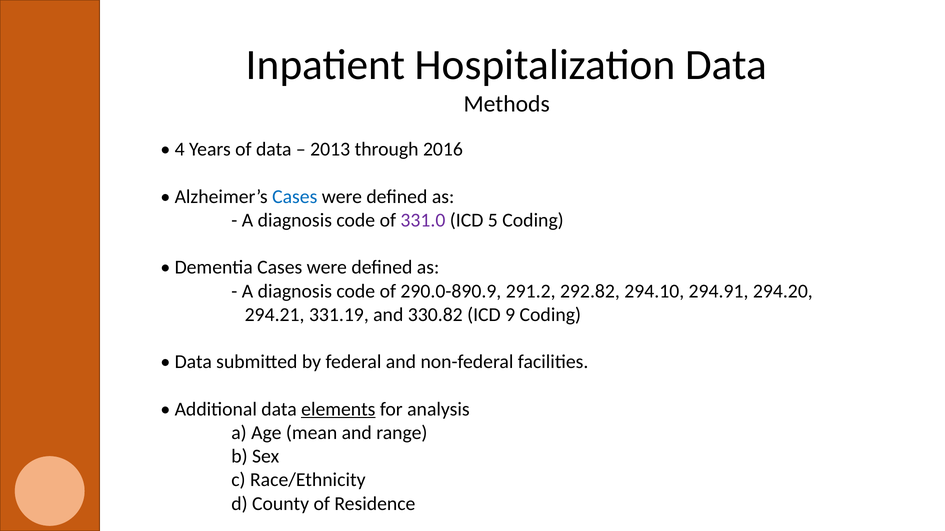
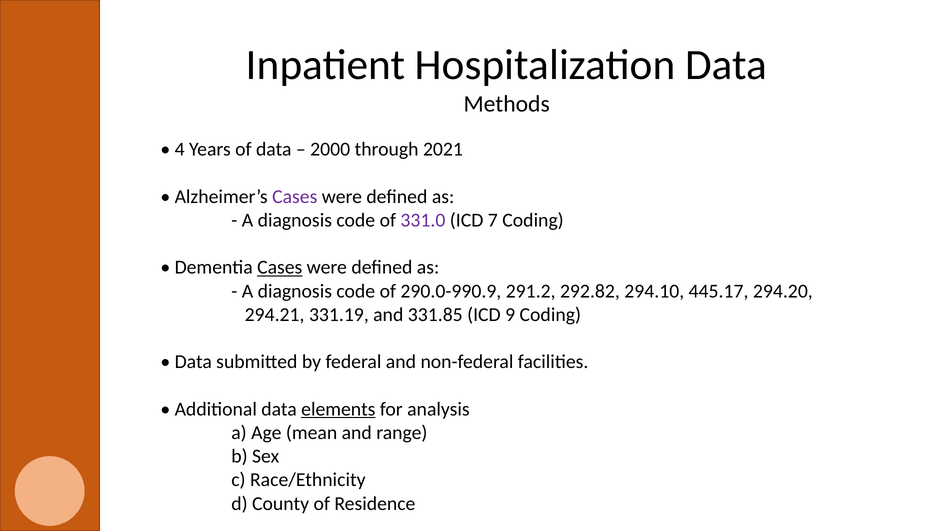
2013: 2013 -> 2000 (330, 150)
2016: 2016 -> 2021 (443, 150)
Cases colour: blue -> purple (295, 197)
5: 5 -> 7 (493, 220)
Cases underline: none -> present (280, 268)
290.0-890.9: 290.0-890.9 -> 290.0-990.9 (451, 291)
294.91: 294.91 -> 445.17 (719, 291)
330.82: 330.82 -> 331.85 (435, 315)
